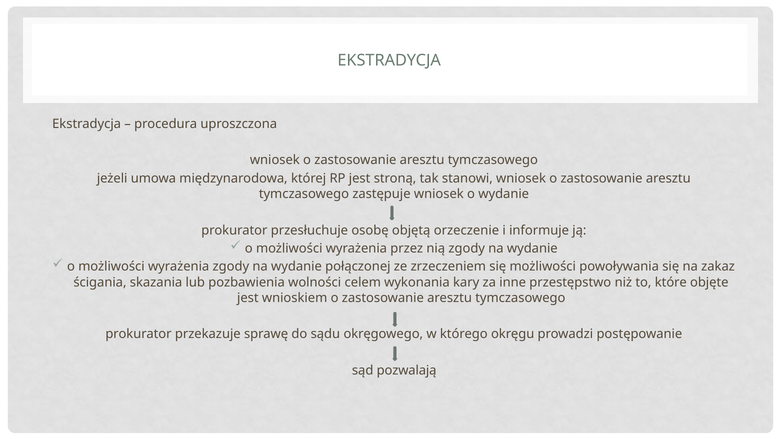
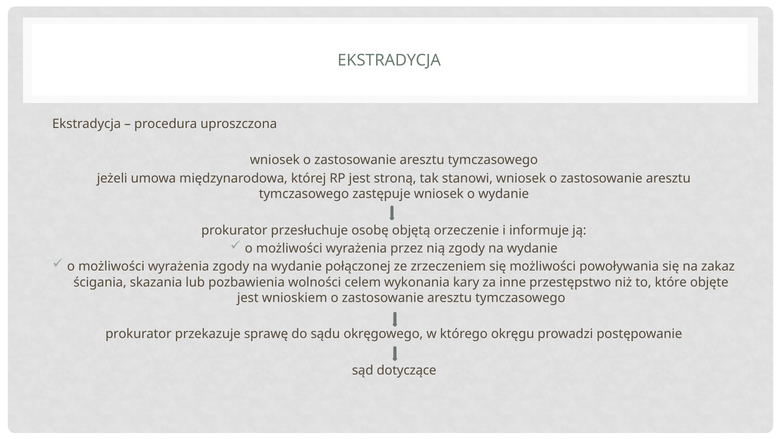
pozwalają: pozwalają -> dotyczące (407, 371)
